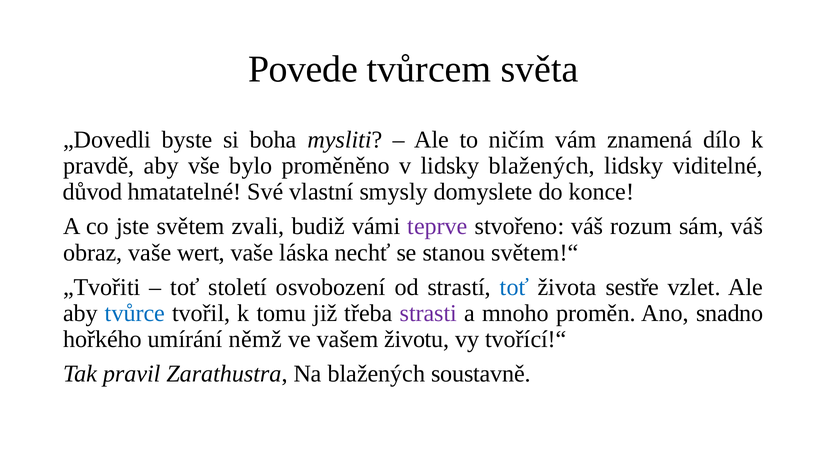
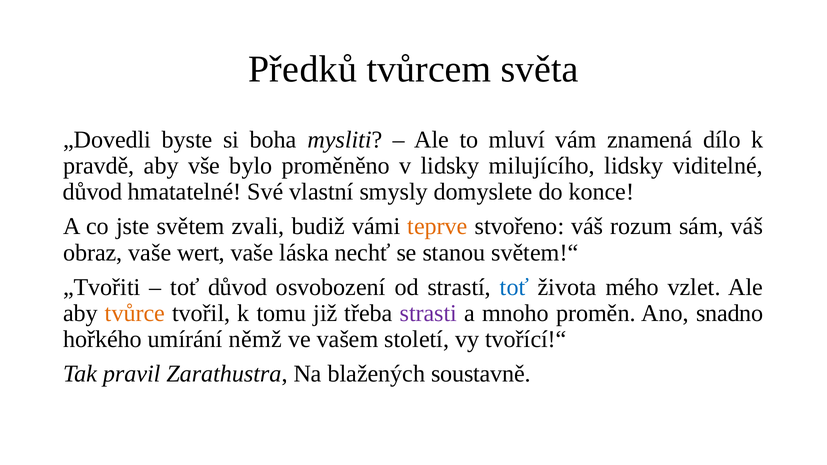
Povede: Povede -> Předků (303, 69)
ničím: ničím -> mluví (517, 140)
lidsky blažených: blažených -> milujícího (542, 166)
teprve colour: purple -> orange (438, 227)
toť století: století -> důvod (238, 287)
sestře: sestře -> mého (632, 287)
tvůrce colour: blue -> orange (135, 313)
životu: životu -> století (417, 339)
